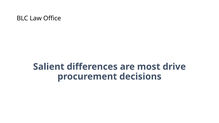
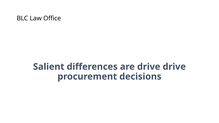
are most: most -> drive (149, 67)
